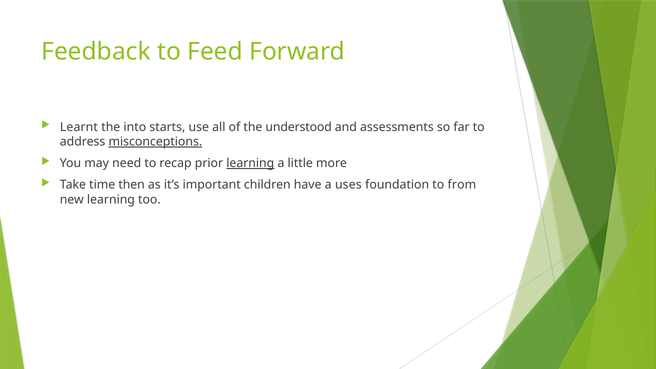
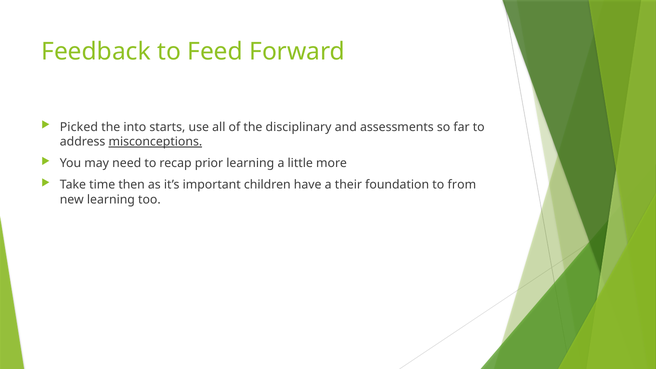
Learnt: Learnt -> Picked (79, 127)
understood: understood -> disciplinary (299, 127)
learning underline: present -> none (250, 163)
uses: uses -> their (348, 185)
